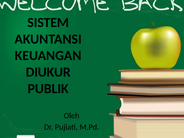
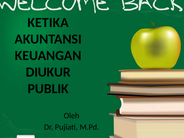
SISTEM: SISTEM -> KETIKA (48, 22)
